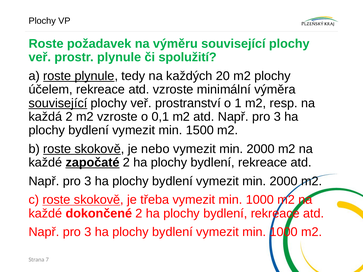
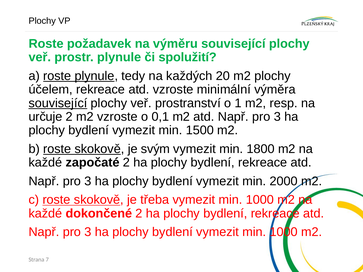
každá: každá -> určuje (45, 117)
nebo: nebo -> svým (155, 149)
2000: 2000 -> 1800 (261, 149)
započaté underline: present -> none (93, 163)
